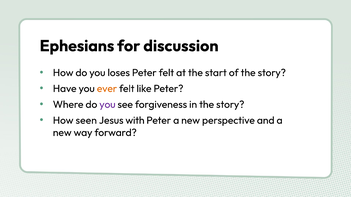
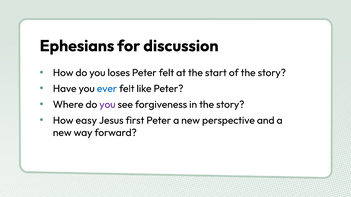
ever colour: orange -> blue (107, 89)
seen: seen -> easy (86, 121)
with: with -> first (135, 121)
